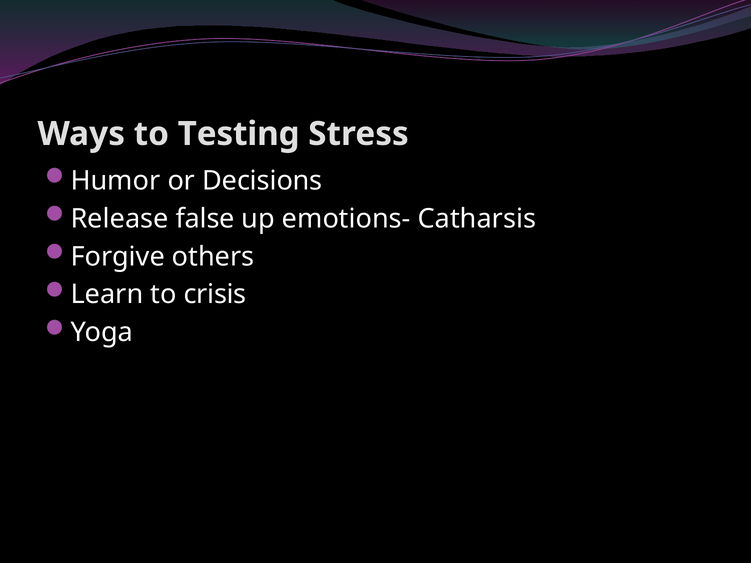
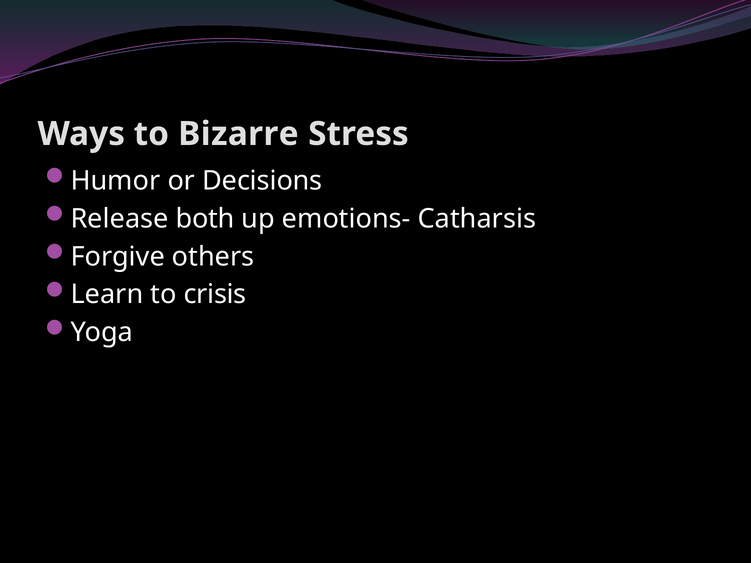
Testing: Testing -> Bizarre (238, 134)
false: false -> both (205, 219)
